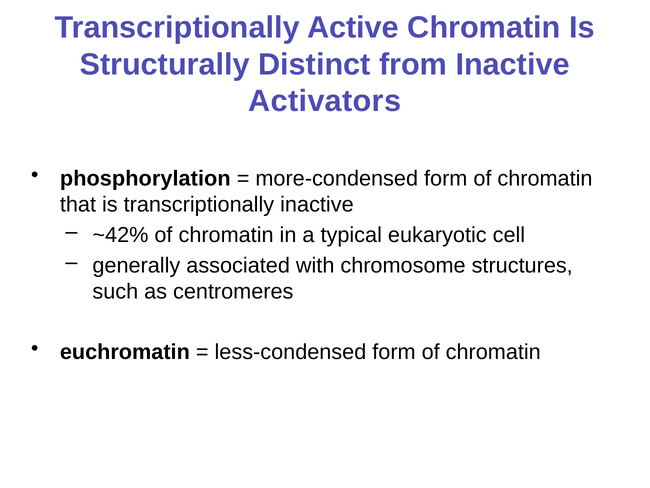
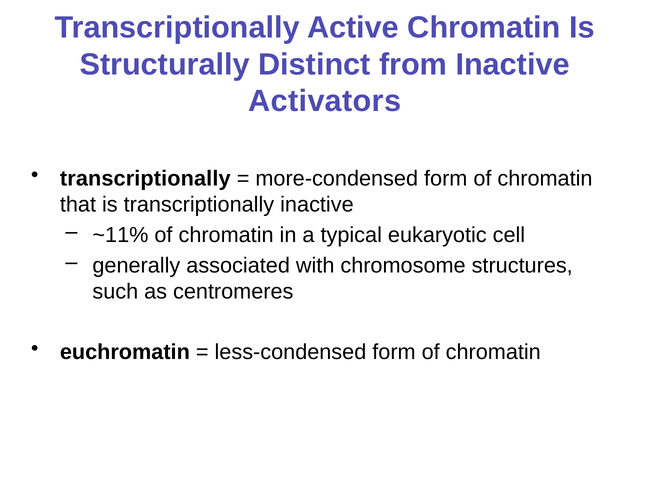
phosphorylation: phosphorylation -> transcriptionally (145, 178)
~42%: ~42% -> ~11% (120, 235)
